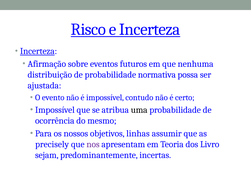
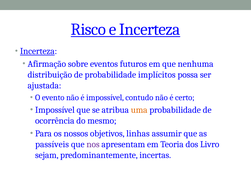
normativa: normativa -> implícitos (157, 75)
uma colour: black -> orange (139, 110)
precisely: precisely -> passíveis (52, 144)
